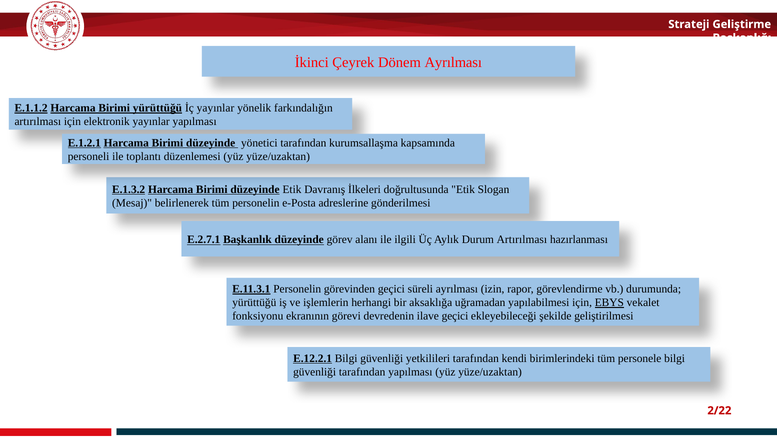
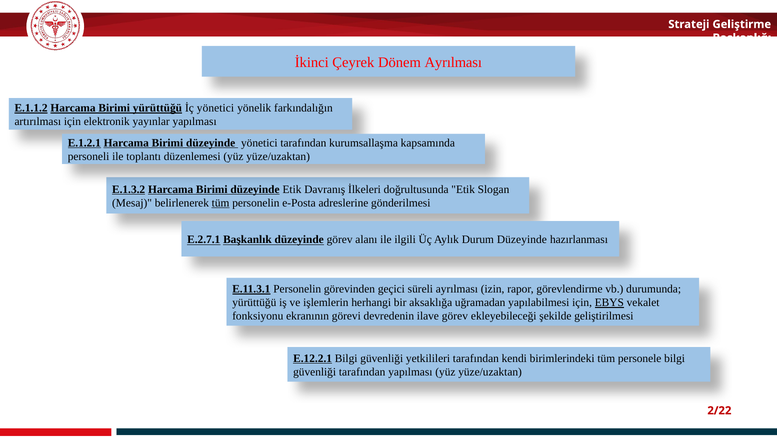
İç yayınlar: yayınlar -> yönetici (215, 108)
tüm underline: none -> present (221, 203)
Durum Artırılması: Artırılması -> Düzeyinde (522, 240)
ilave geçici: geçici -> görev (455, 316)
